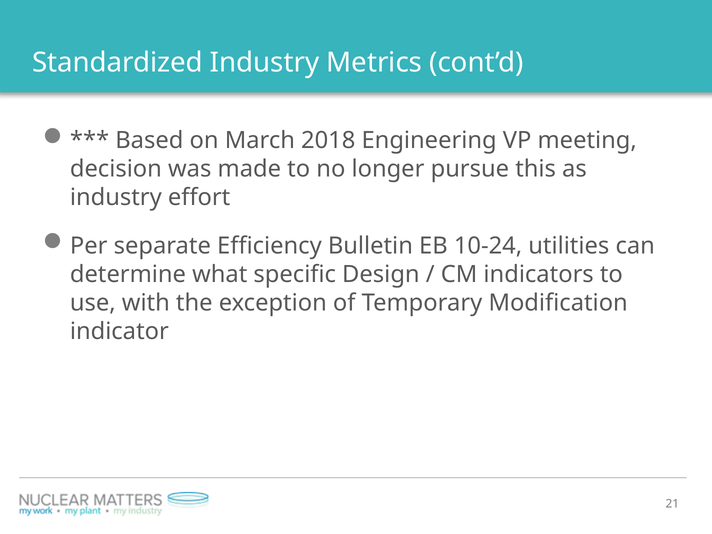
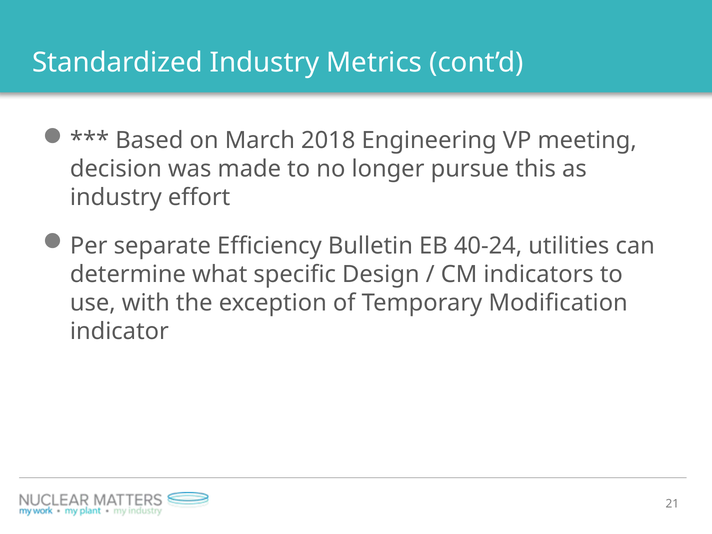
10-24: 10-24 -> 40-24 (488, 246)
